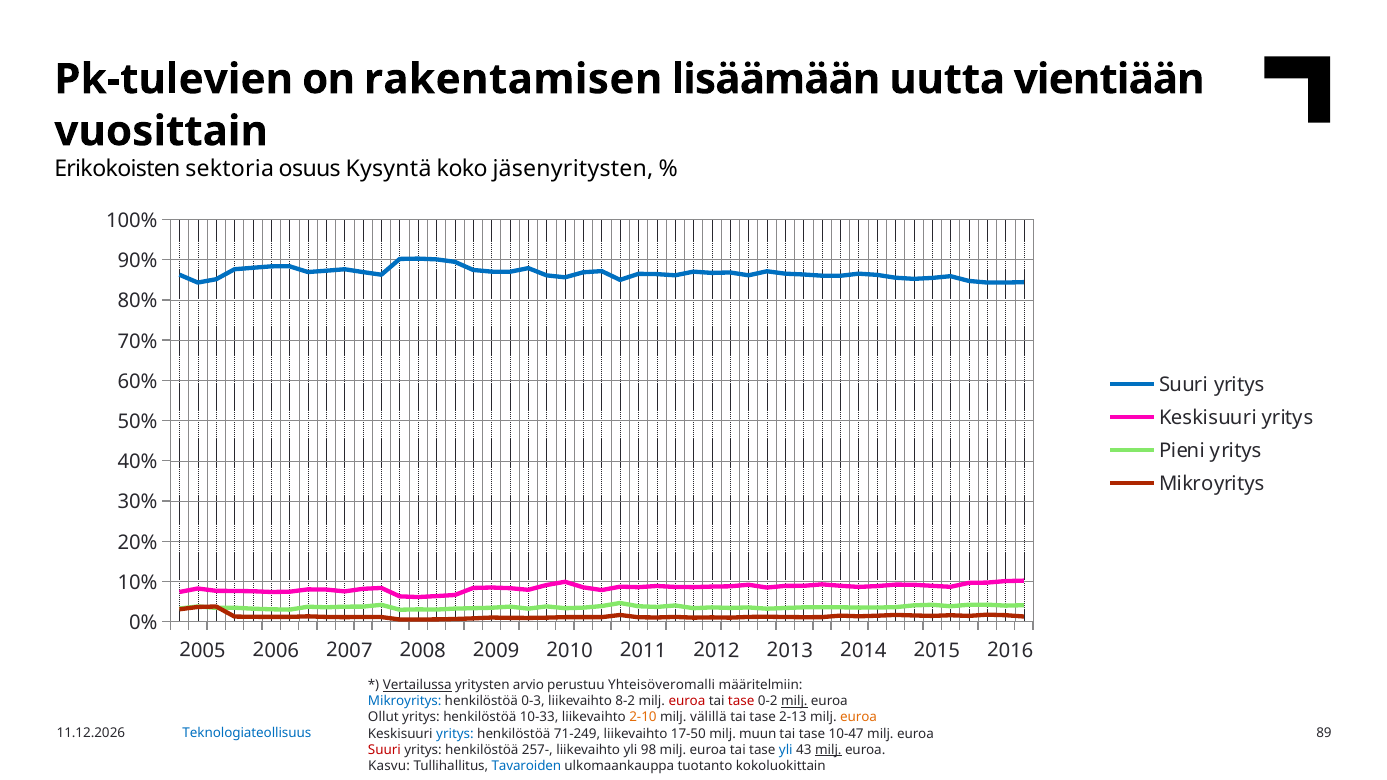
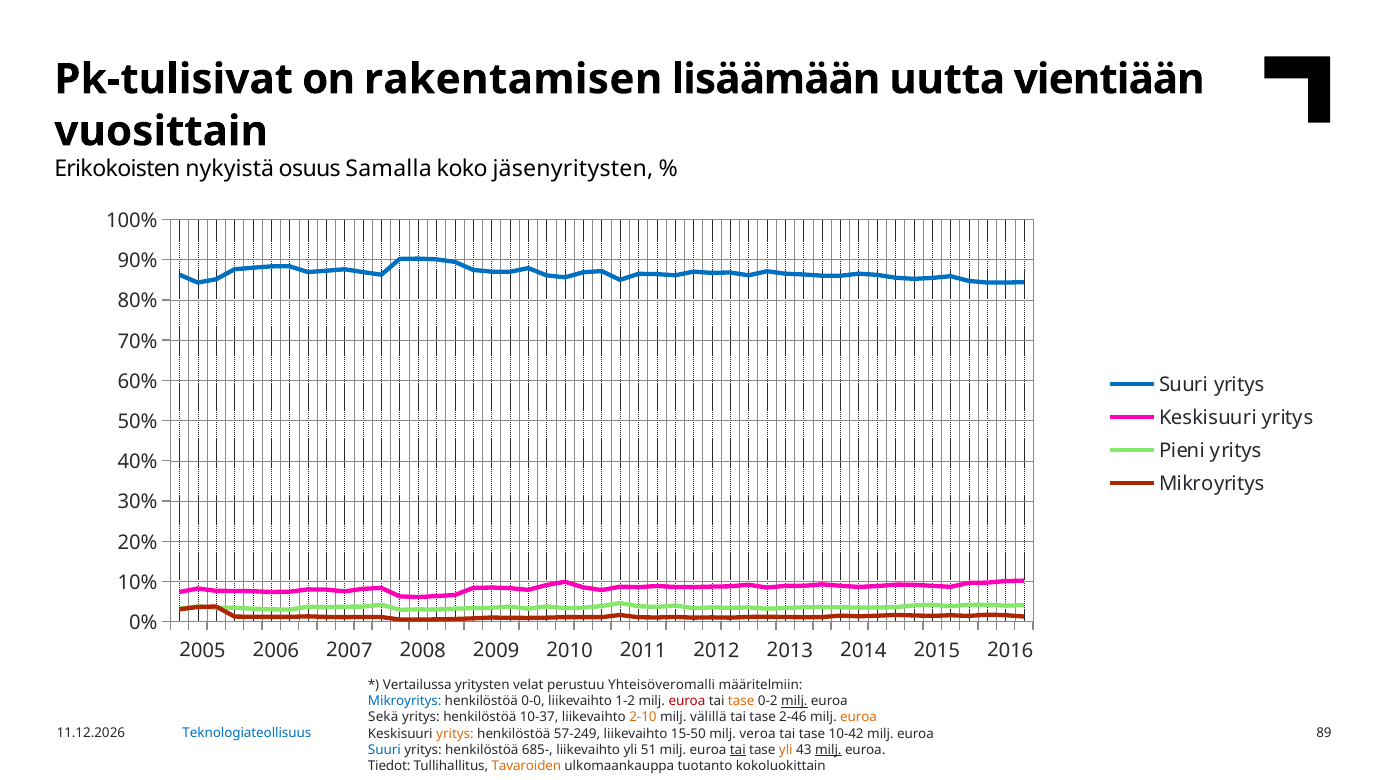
Pk-tulevien: Pk-tulevien -> Pk-tulisivat (174, 79)
sektoria: sektoria -> nykyistä (230, 169)
Kysyntä: Kysyntä -> Samalla (389, 169)
Vertailussa underline: present -> none (417, 685)
arvio: arvio -> velat (528, 685)
0-3: 0-3 -> 0-0 (533, 702)
8-2: 8-2 -> 1-2 (625, 702)
tase colour: red -> orange (741, 702)
Ollut: Ollut -> Sekä (383, 718)
10-33: 10-33 -> 10-37 (539, 718)
2-13: 2-13 -> 2-46 (793, 718)
yritys colour: blue -> orange (455, 734)
71-249: 71-249 -> 57-249 (577, 734)
17-50: 17-50 -> 15-50 (688, 734)
muun: muun -> veroa (758, 734)
10-47: 10-47 -> 10-42 (846, 734)
Suuri colour: red -> blue (384, 750)
257-: 257- -> 685- (537, 750)
98: 98 -> 51 (649, 750)
tai underline: none -> present (738, 750)
yli colour: blue -> orange (786, 750)
Kasvu: Kasvu -> Tiedot (389, 766)
Tavaroiden colour: blue -> orange (526, 766)
